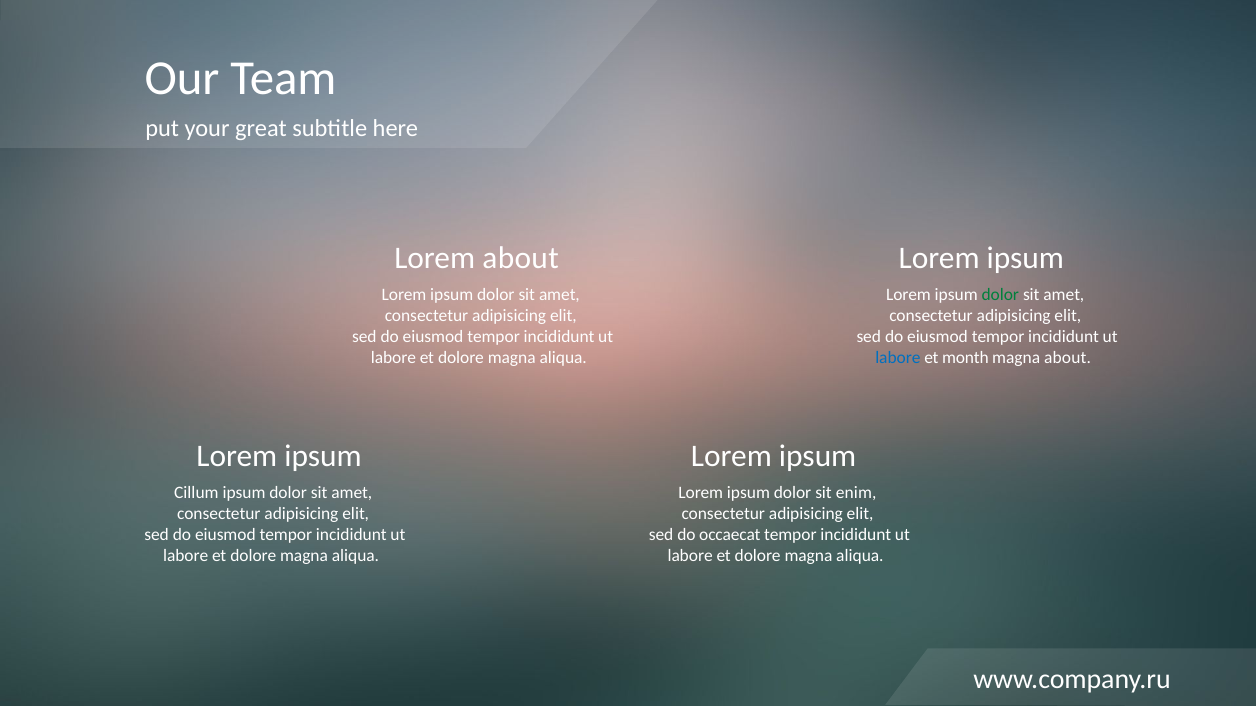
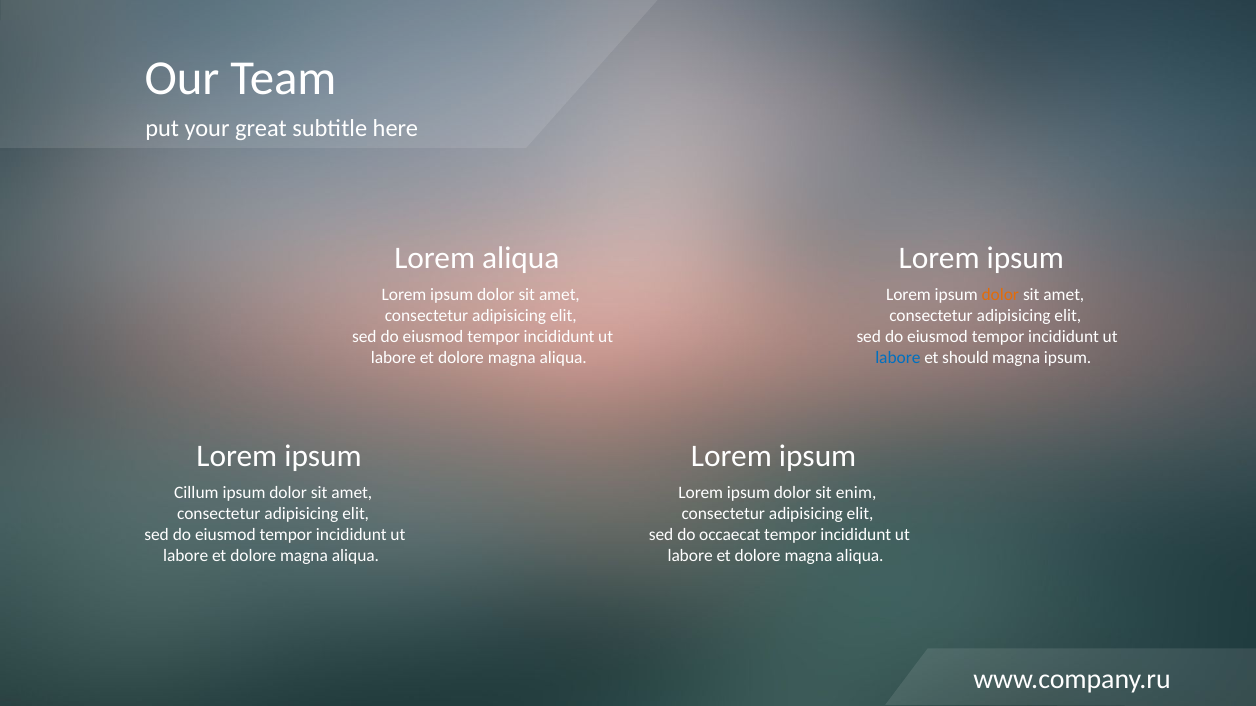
Lorem about: about -> aliqua (521, 259)
dolor colour: green -> orange (1000, 295)
month: month -> should (966, 358)
magna about: about -> ipsum (1068, 358)
